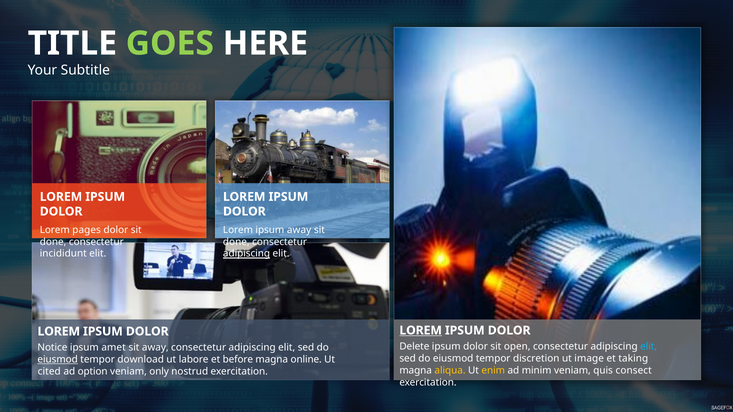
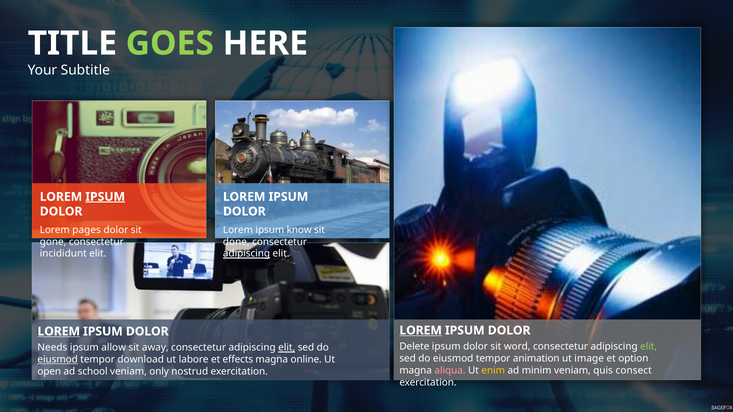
IPSUM underline: none -> present (105, 197)
ipsum away: away -> know (299, 230)
done: done -> gone (53, 242)
LOREM underline: none -> present (59, 332)
open: open -> word (517, 347)
elit colour: light blue -> light green (649, 347)
Notice: Notice -> Needs (52, 348)
amet: amet -> allow (114, 348)
elit underline: none -> present (287, 348)
discretion: discretion -> animation (536, 359)
taking: taking -> option (633, 359)
before: before -> effects (238, 360)
aliqua colour: yellow -> pink (450, 371)
cited: cited -> open (49, 372)
option: option -> school (93, 372)
